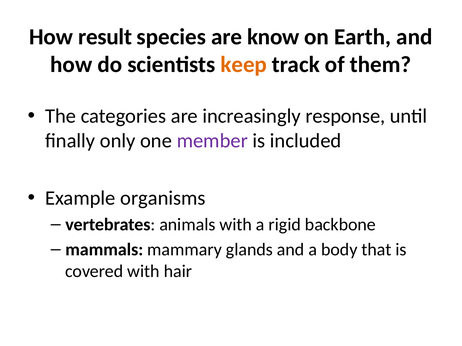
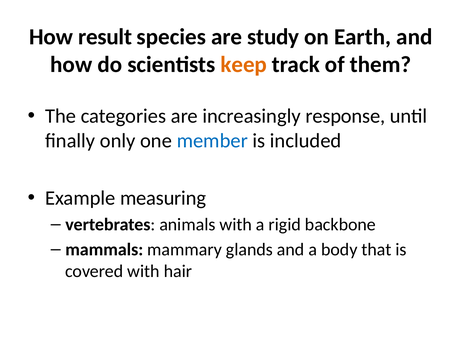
know: know -> study (273, 37)
member colour: purple -> blue (212, 141)
organisms: organisms -> measuring (163, 198)
